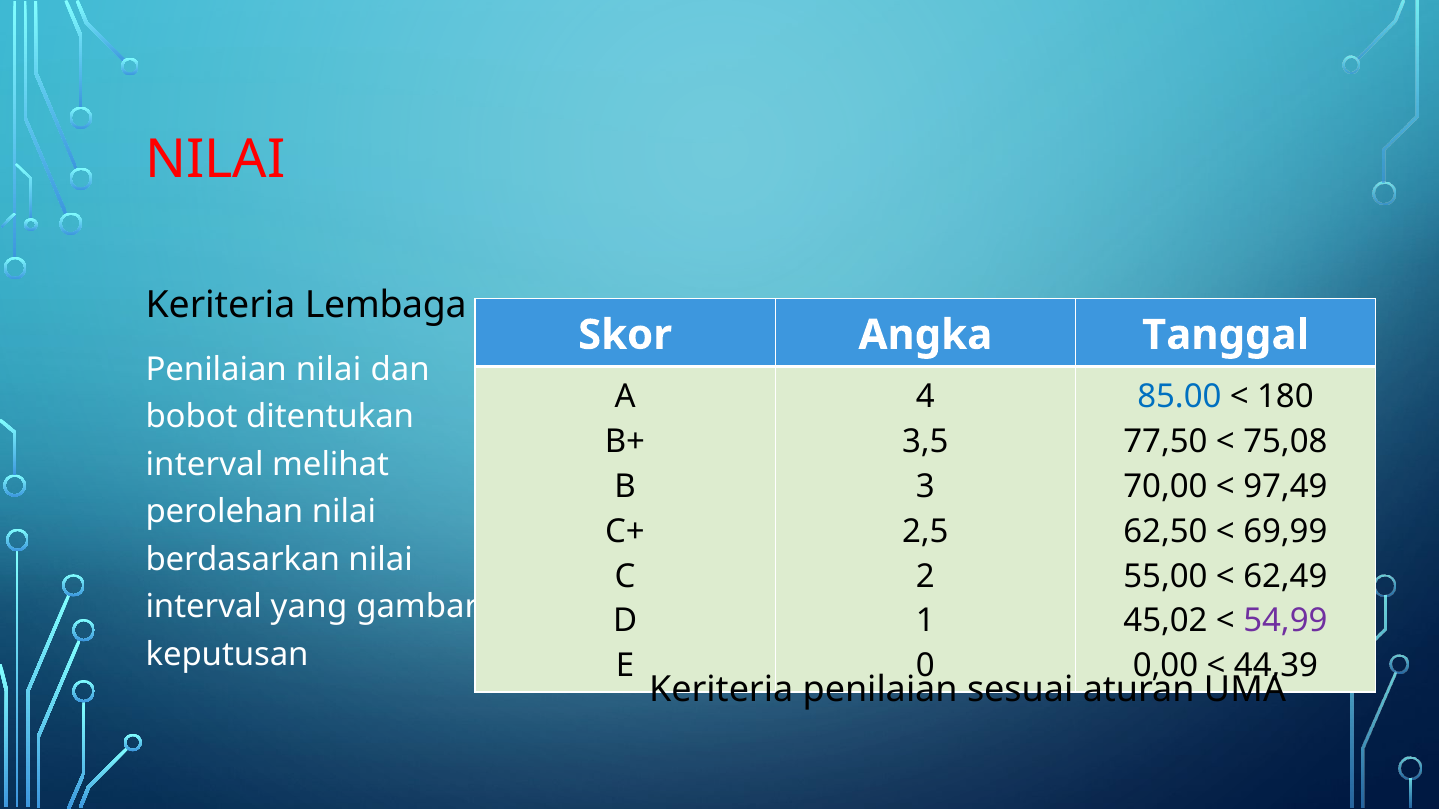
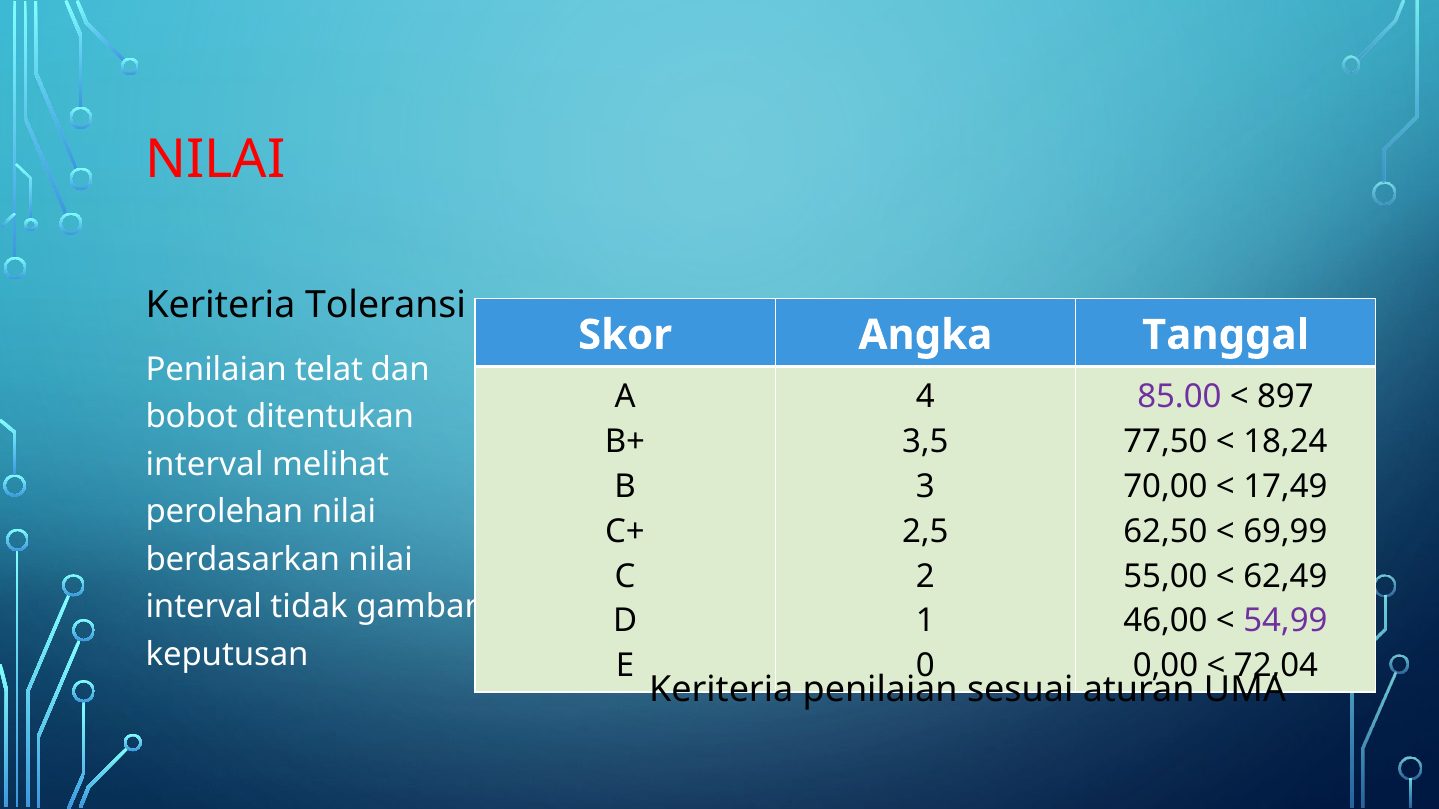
Lembaga: Lembaga -> Toleransi (386, 305)
Penilaian nilai: nilai -> telat (329, 370)
85.00 colour: blue -> purple (1179, 396)
180: 180 -> 897 (1285, 396)
75,08: 75,08 -> 18,24 (1285, 441)
97,49: 97,49 -> 17,49 (1285, 486)
yang: yang -> tidak (309, 607)
45,02: 45,02 -> 46,00 (1166, 621)
44,39: 44,39 -> 72,04 (1276, 666)
